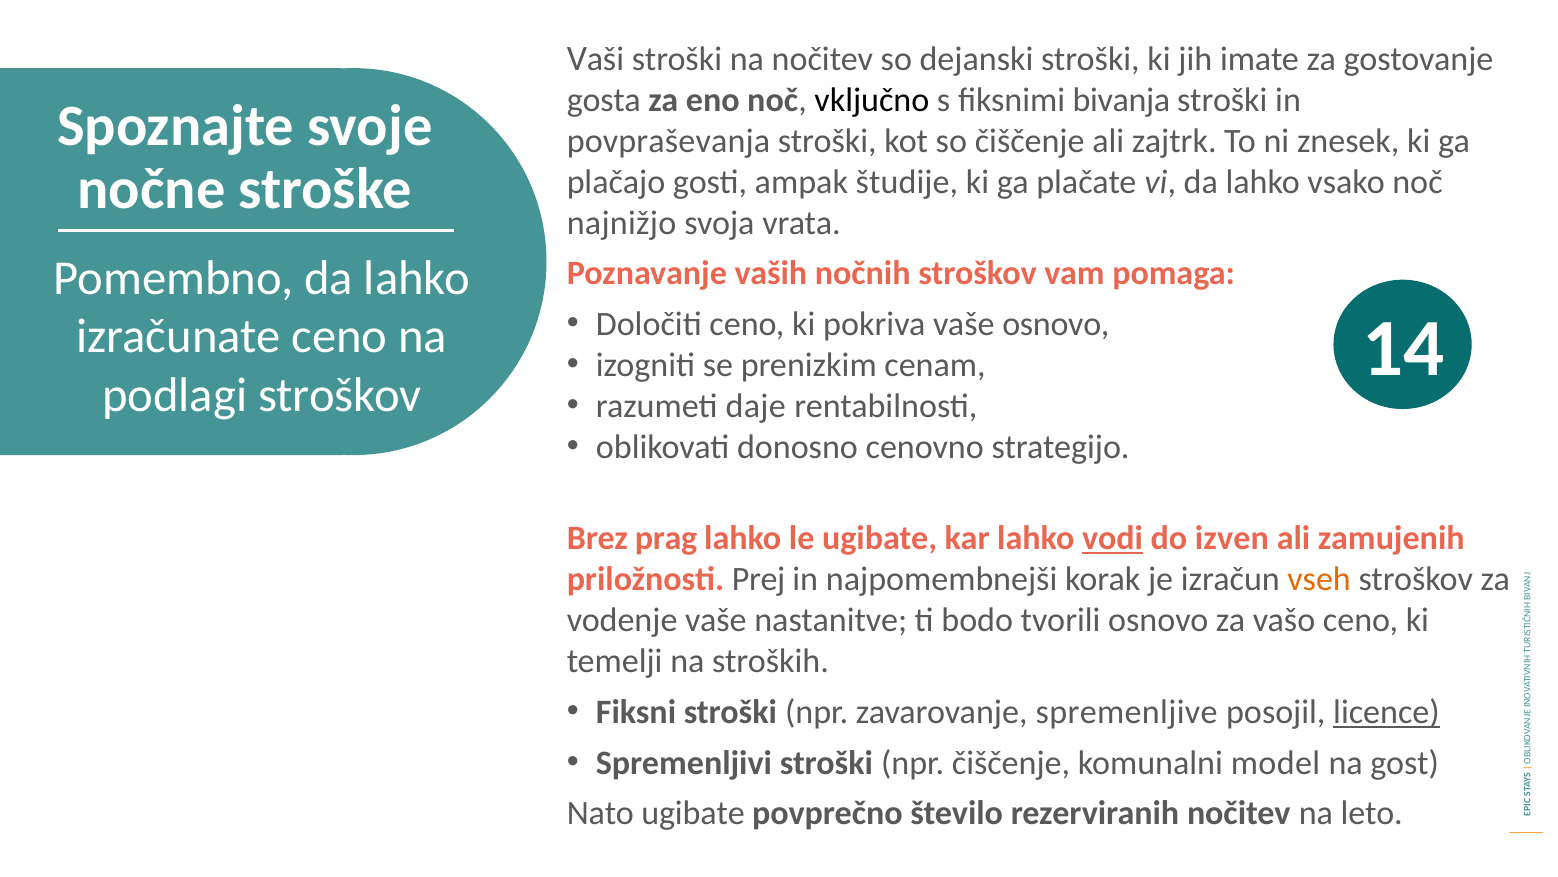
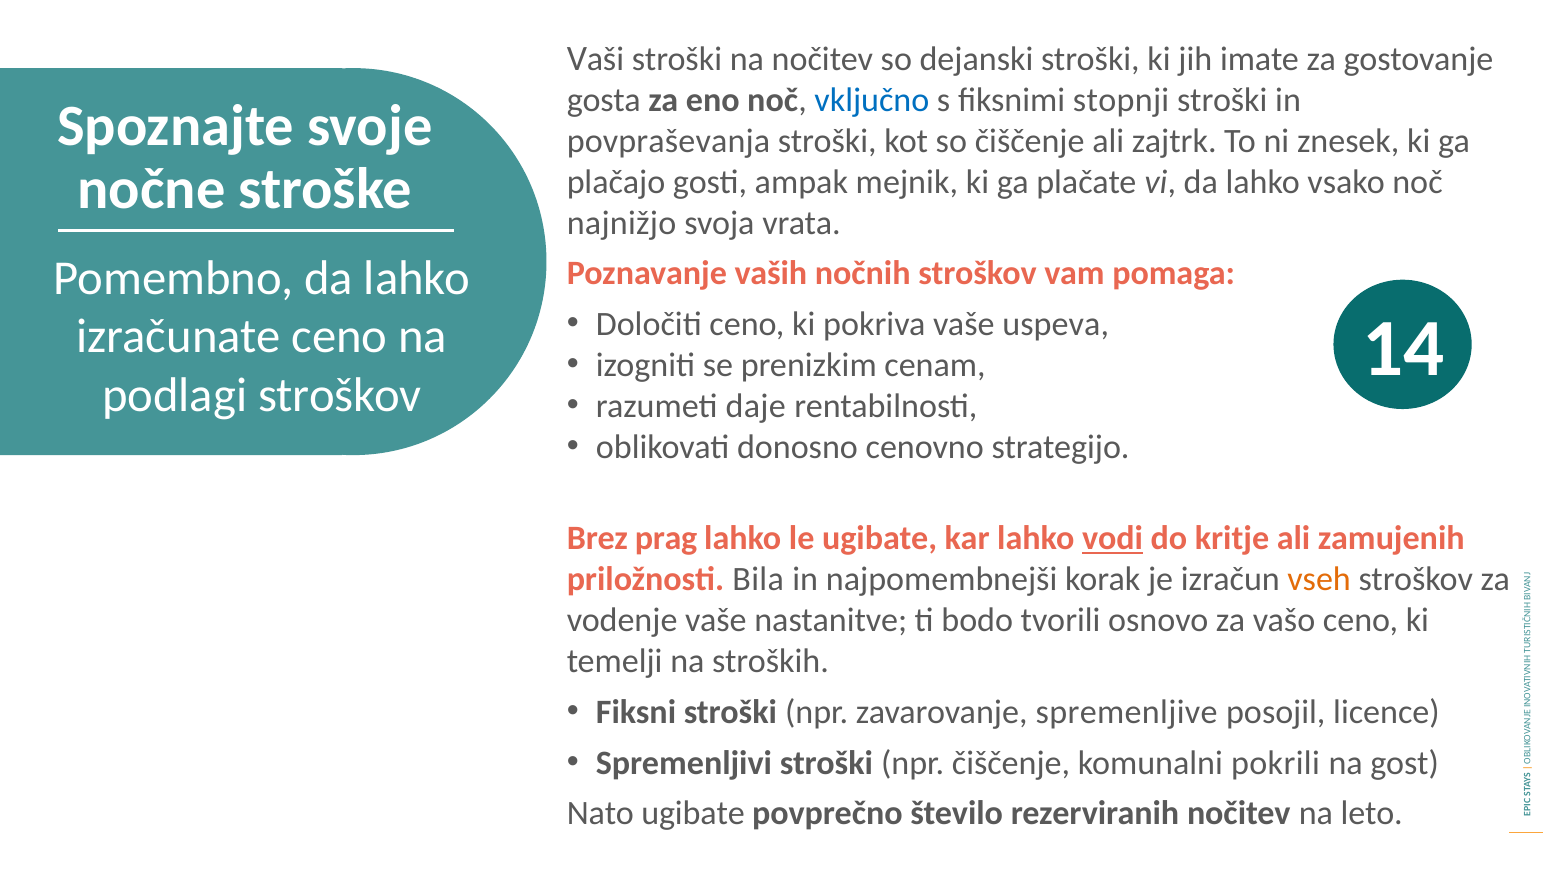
vključno colour: black -> blue (872, 100)
bivanja: bivanja -> stopnji (1121, 100)
študije: študije -> mejnik (907, 182)
vaše osnovo: osnovo -> uspeva (1056, 324)
izven: izven -> kritje (1232, 538)
Prej: Prej -> Bila (758, 579)
licence underline: present -> none (1386, 712)
model: model -> pokrili (1276, 762)
